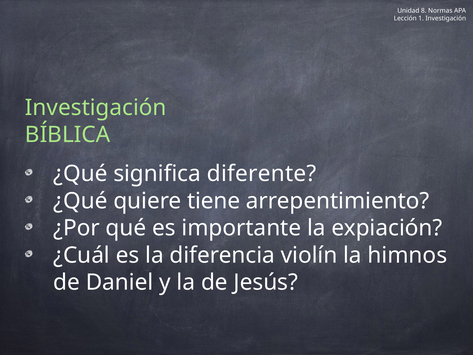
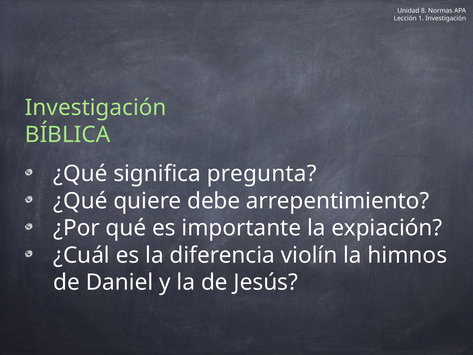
diferente: diferente -> pregunta (262, 174)
tiene: tiene -> debe (214, 201)
